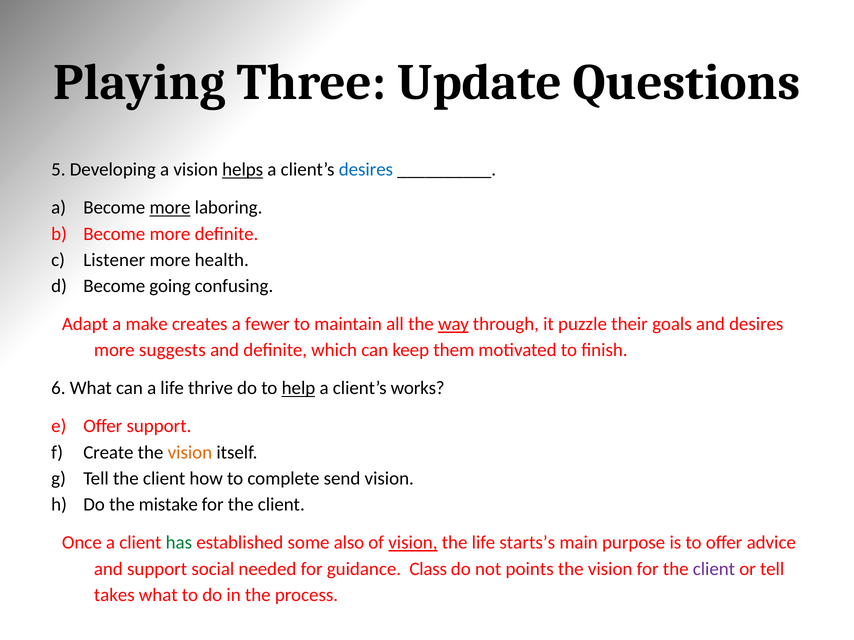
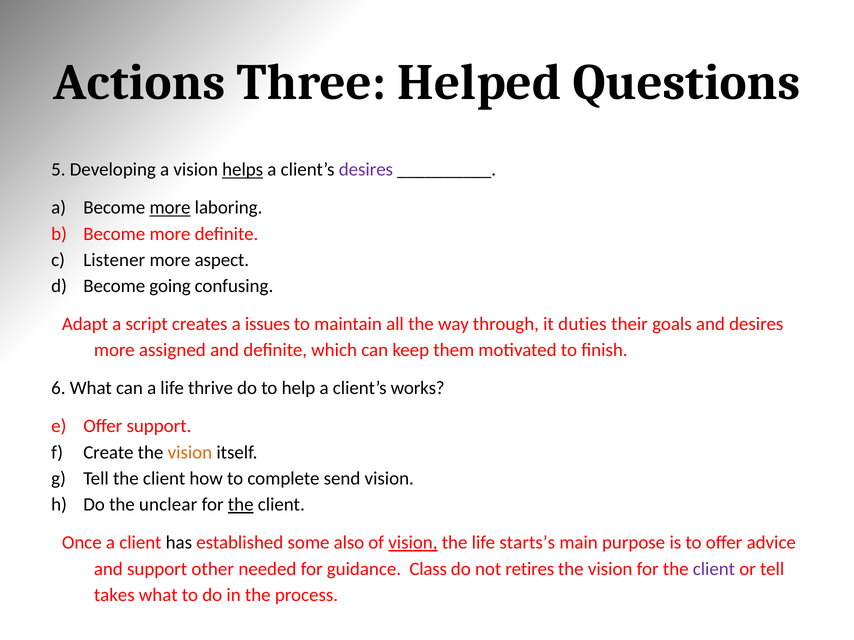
Playing: Playing -> Actions (139, 83)
Update: Update -> Helped (479, 83)
desires colour: blue -> purple (366, 170)
health: health -> aspect (222, 260)
make: make -> script (147, 324)
fewer: fewer -> issues (267, 324)
way underline: present -> none (453, 324)
puzzle: puzzle -> duties (582, 324)
suggests: suggests -> assigned (172, 351)
help underline: present -> none (298, 389)
mistake: mistake -> unclear (168, 505)
the underline: none -> present (241, 505)
has colour: green -> black (179, 543)
social: social -> other (213, 569)
points: points -> retires (530, 569)
